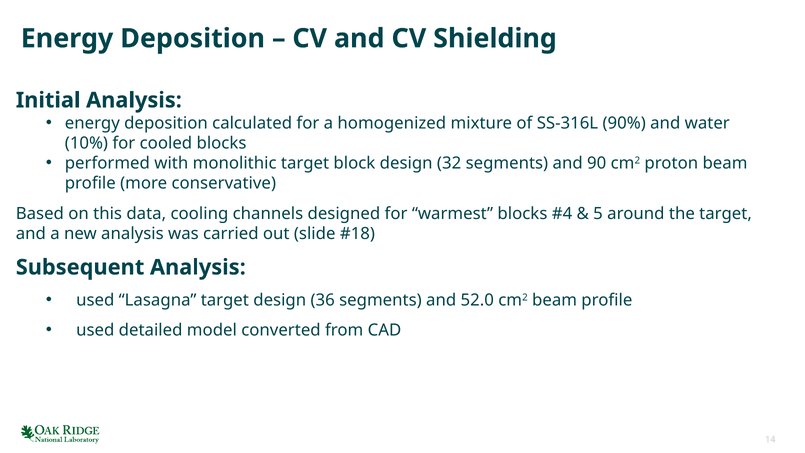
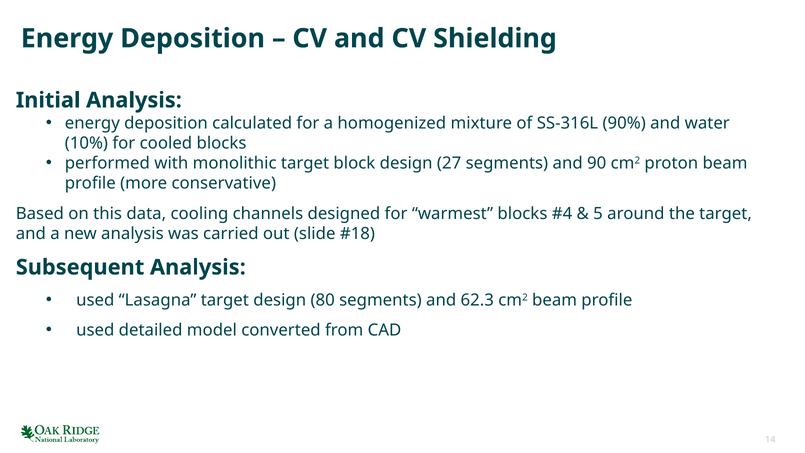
32: 32 -> 27 (449, 163)
36: 36 -> 80 (323, 300)
52.0: 52.0 -> 62.3 (477, 300)
